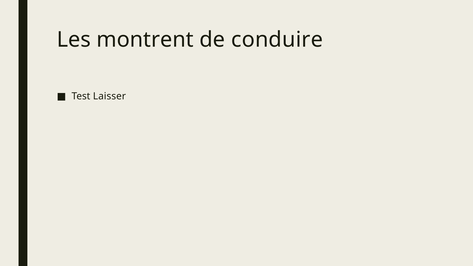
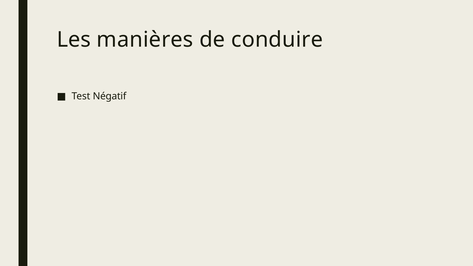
montrent: montrent -> manières (145, 40)
Laisser: Laisser -> Négatif (110, 96)
